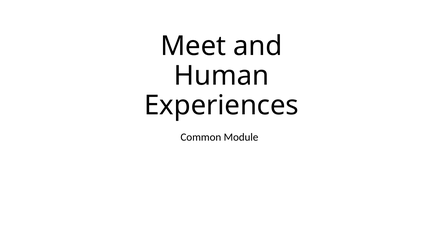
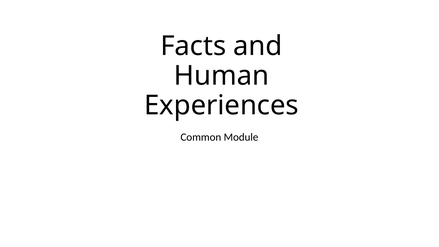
Meet: Meet -> Facts (193, 46)
